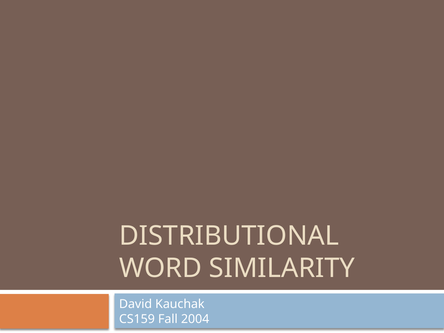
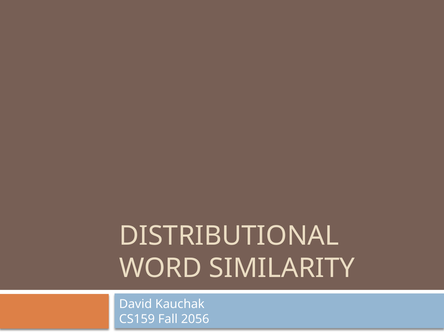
2004: 2004 -> 2056 (195, 319)
